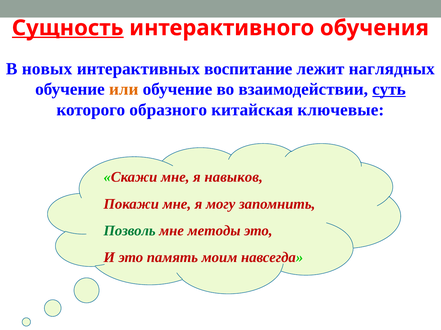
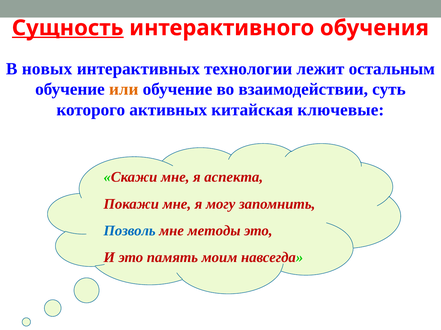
воспитание: воспитание -> технологии (248, 69)
наглядных: наглядных -> остальным (392, 69)
суть underline: present -> none (389, 89)
образного: образного -> активных (168, 110)
навыков: навыков -> аспекта (234, 177)
Позволь colour: green -> blue (130, 231)
